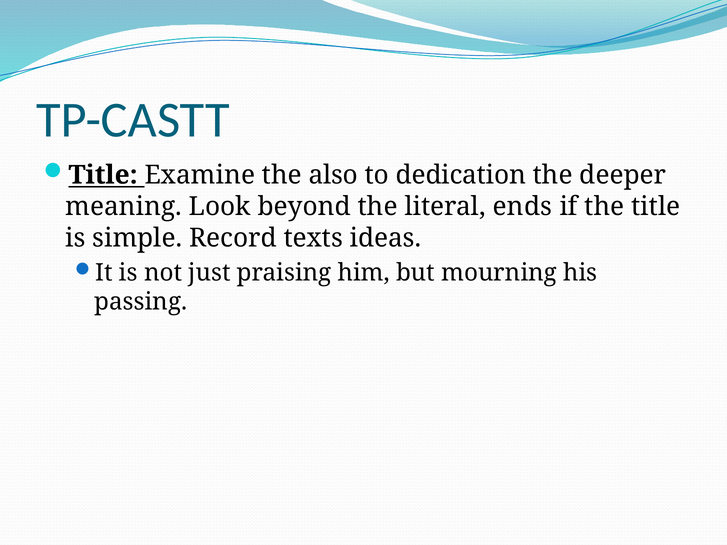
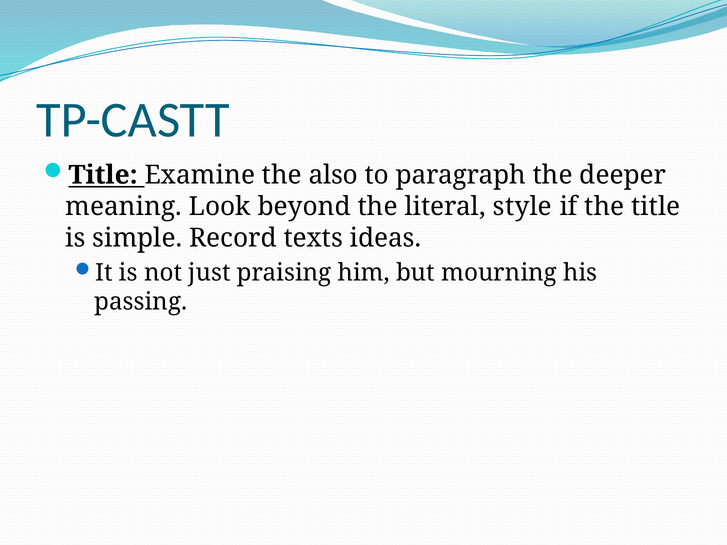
dedication: dedication -> paragraph (461, 175)
ends: ends -> style (522, 207)
